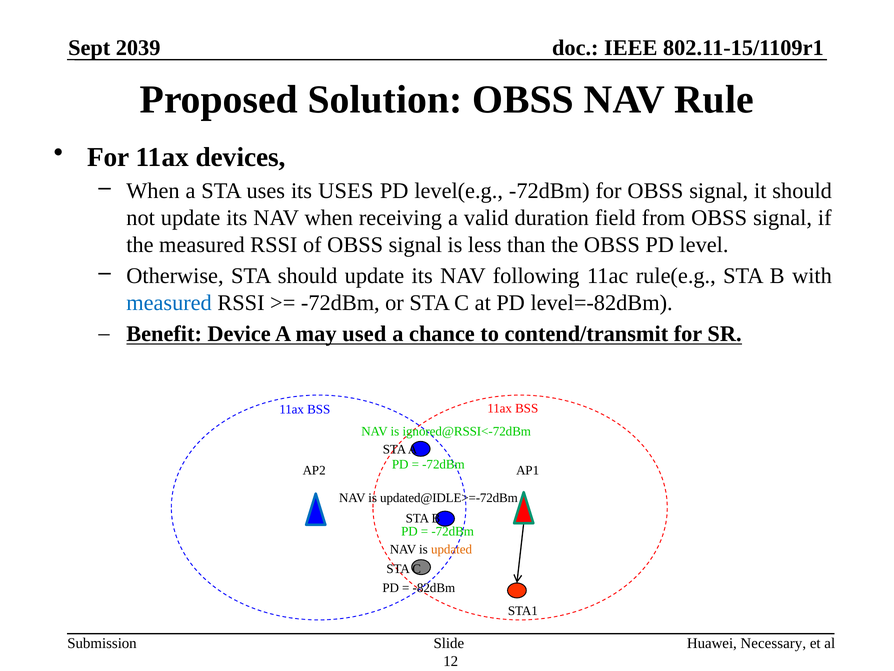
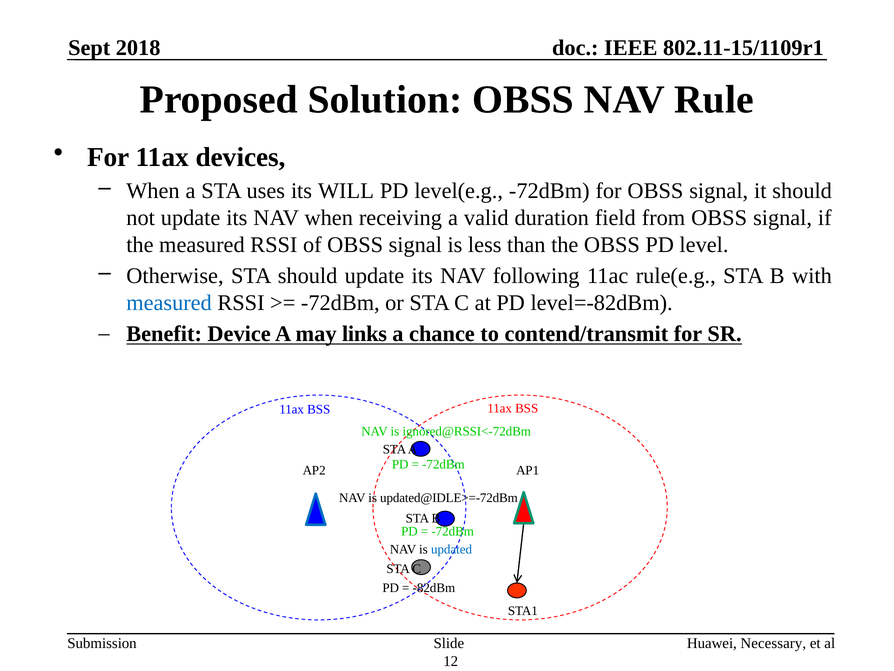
2039: 2039 -> 2018 (138, 48)
its USES: USES -> WILL (346, 191)
used: used -> links (365, 334)
updated colour: orange -> blue (452, 549)
